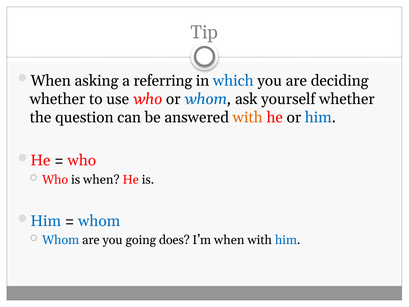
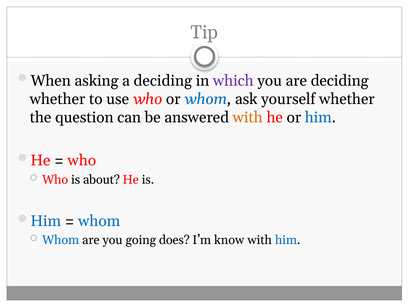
a referring: referring -> deciding (163, 81)
which colour: blue -> purple (233, 81)
is when: when -> about (101, 179)
I’m when: when -> know (229, 240)
